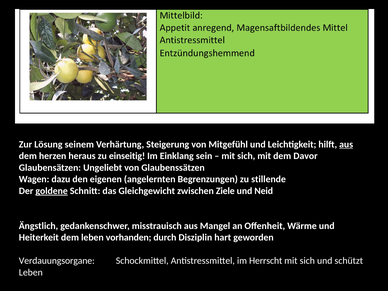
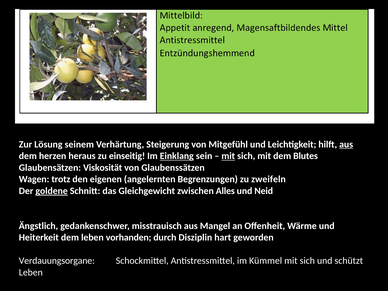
Einklang underline: none -> present (177, 156)
mit underline: none -> present (228, 156)
Davor: Davor -> Blutes (306, 156)
Ungeliebt: Ungeliebt -> Viskosität (103, 168)
dazu: dazu -> trotz (61, 179)
stillende: stillende -> zweifeln (268, 179)
Ziele: Ziele -> Alles (225, 191)
Herrscht: Herrscht -> Kümmel (266, 261)
